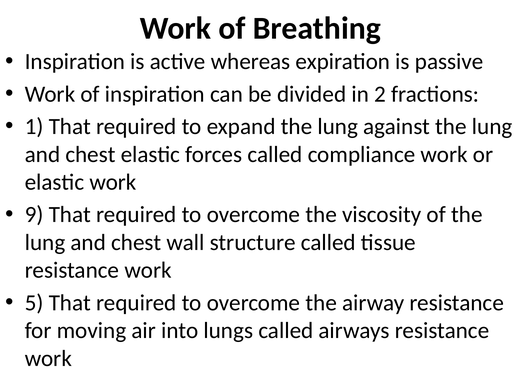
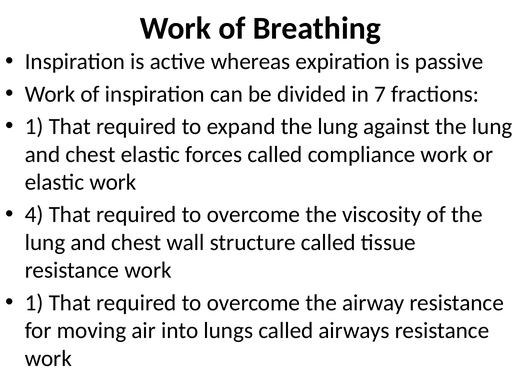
2: 2 -> 7 (380, 94)
9: 9 -> 4 (34, 215)
5: 5 -> 1 (34, 303)
